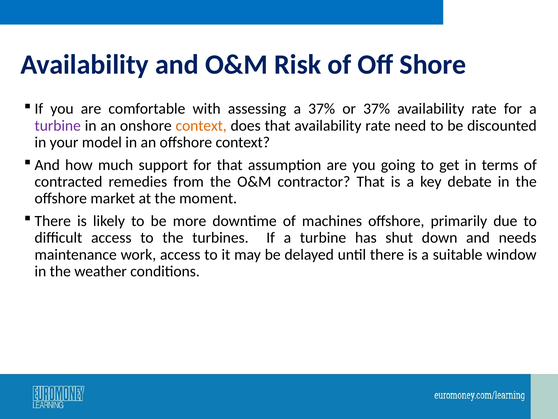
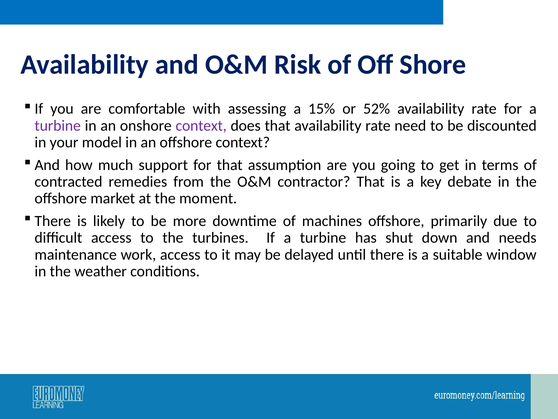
a 37%: 37% -> 15% (322, 109)
or 37%: 37% -> 52% (377, 109)
context colour: orange -> purple (201, 125)
